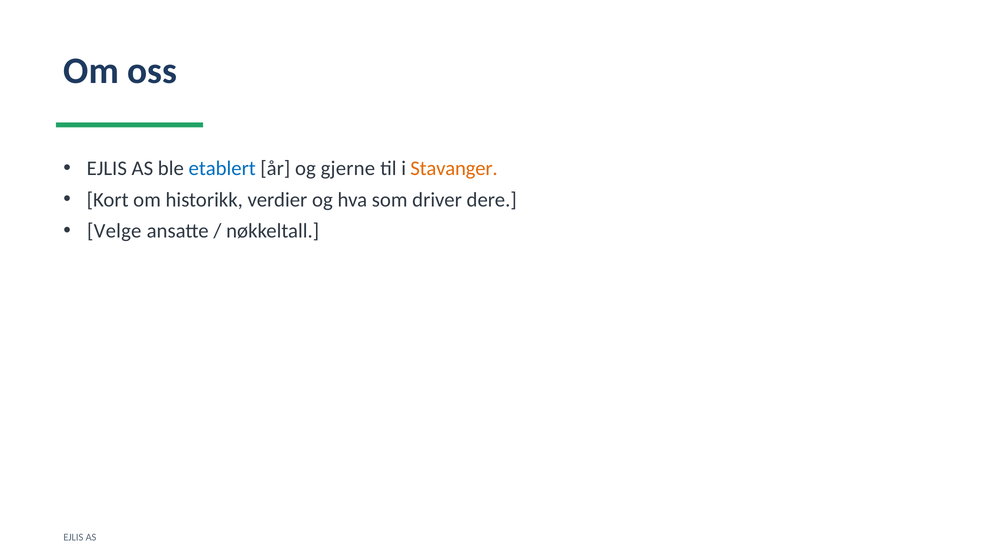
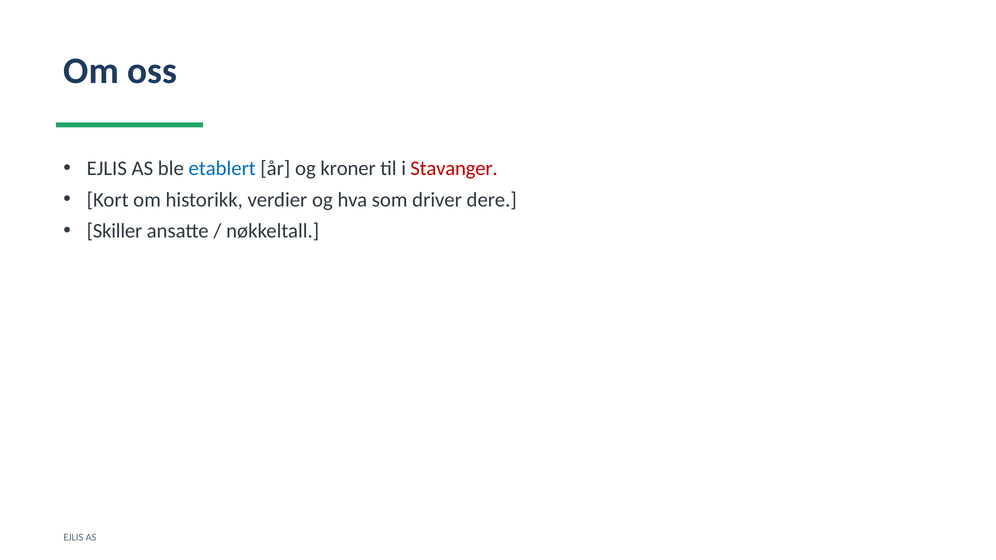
gjerne: gjerne -> kroner (348, 169)
Stavanger colour: orange -> red (454, 169)
Velge: Velge -> Skiller (114, 231)
